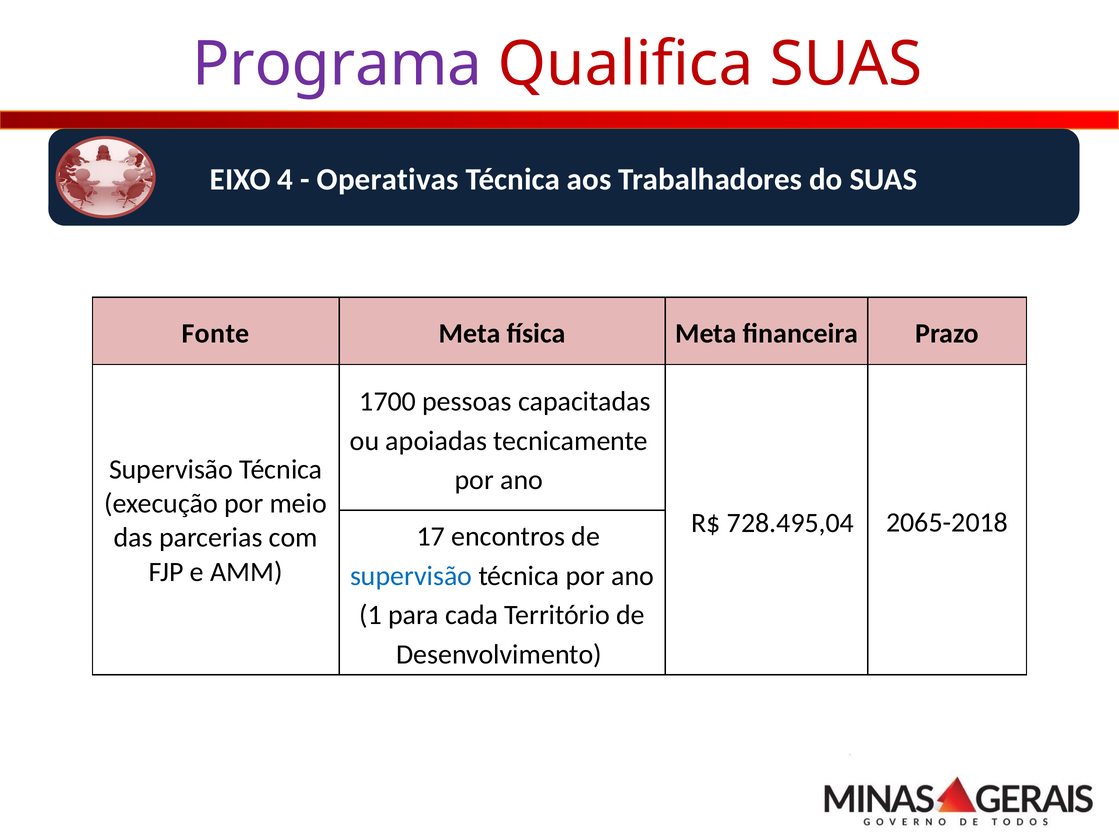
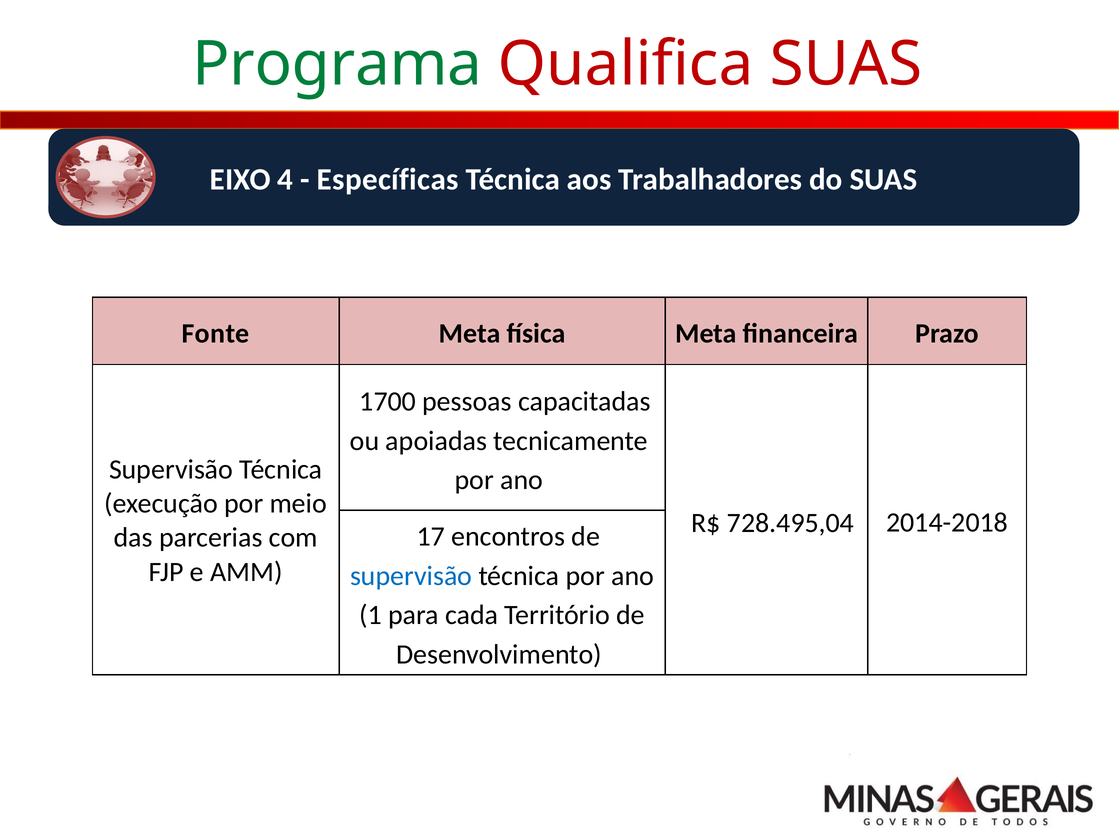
Programa colour: purple -> green (337, 64)
Operativas: Operativas -> Específicas (388, 179)
2065-2018: 2065-2018 -> 2014-2018 (947, 523)
